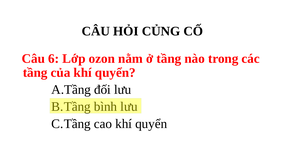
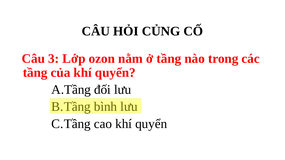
6: 6 -> 3 (54, 59)
